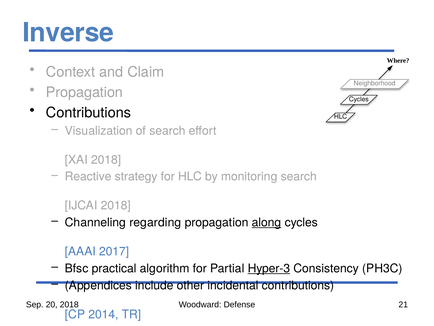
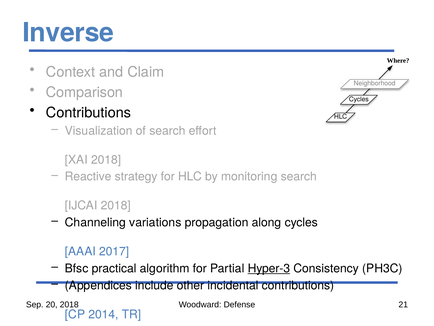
Propagation: Propagation -> Comparison (84, 92)
regarding: regarding -> variations (155, 222)
along underline: present -> none (267, 222)
